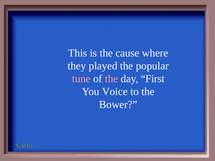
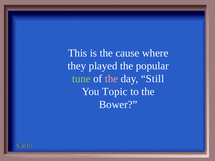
tune colour: pink -> light green (81, 79)
First: First -> Still (153, 79)
Voice: Voice -> Topic (115, 92)
